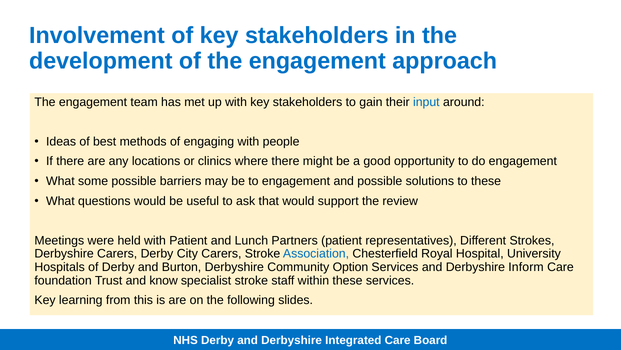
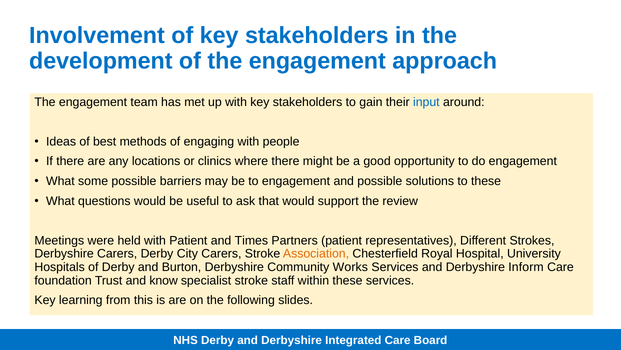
Lunch: Lunch -> Times (251, 240)
Association colour: blue -> orange (316, 253)
Option: Option -> Works (350, 267)
